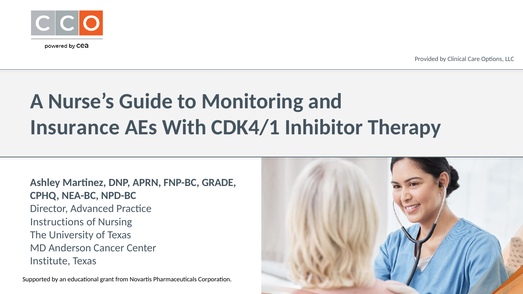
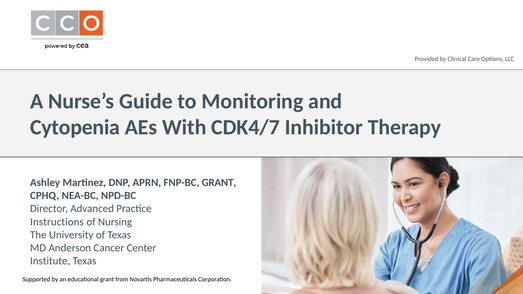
Insurance: Insurance -> Cytopenia (75, 127)
CDK4/1: CDK4/1 -> CDK4/7 (246, 127)
FNP-BC GRADE: GRADE -> GRANT (219, 183)
